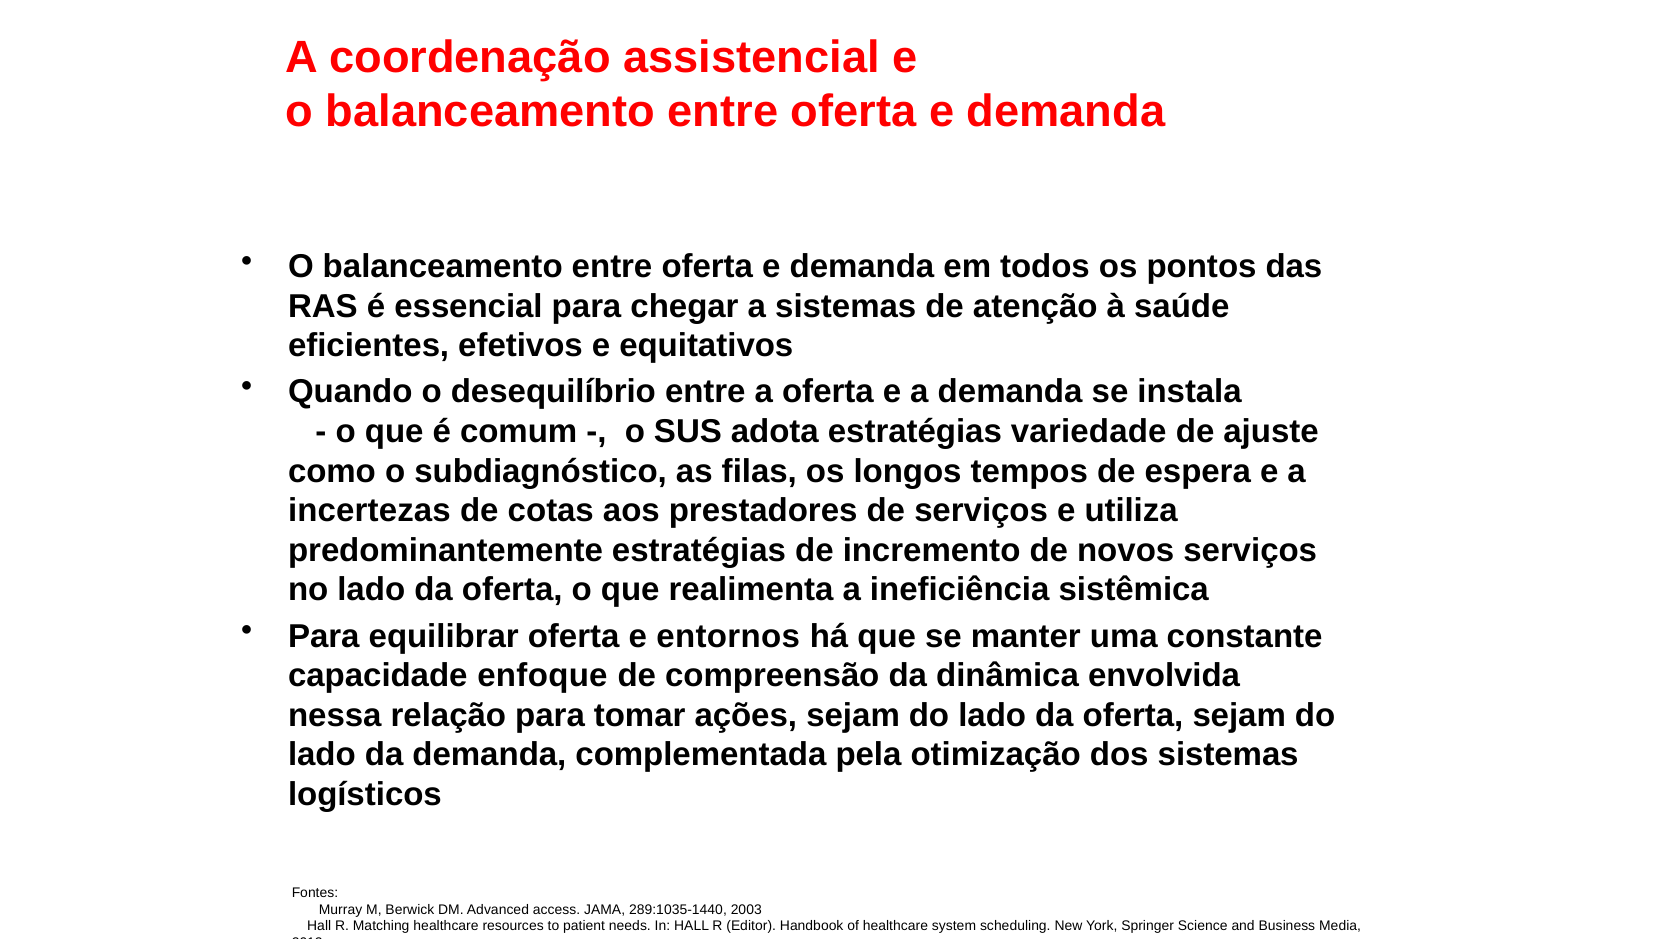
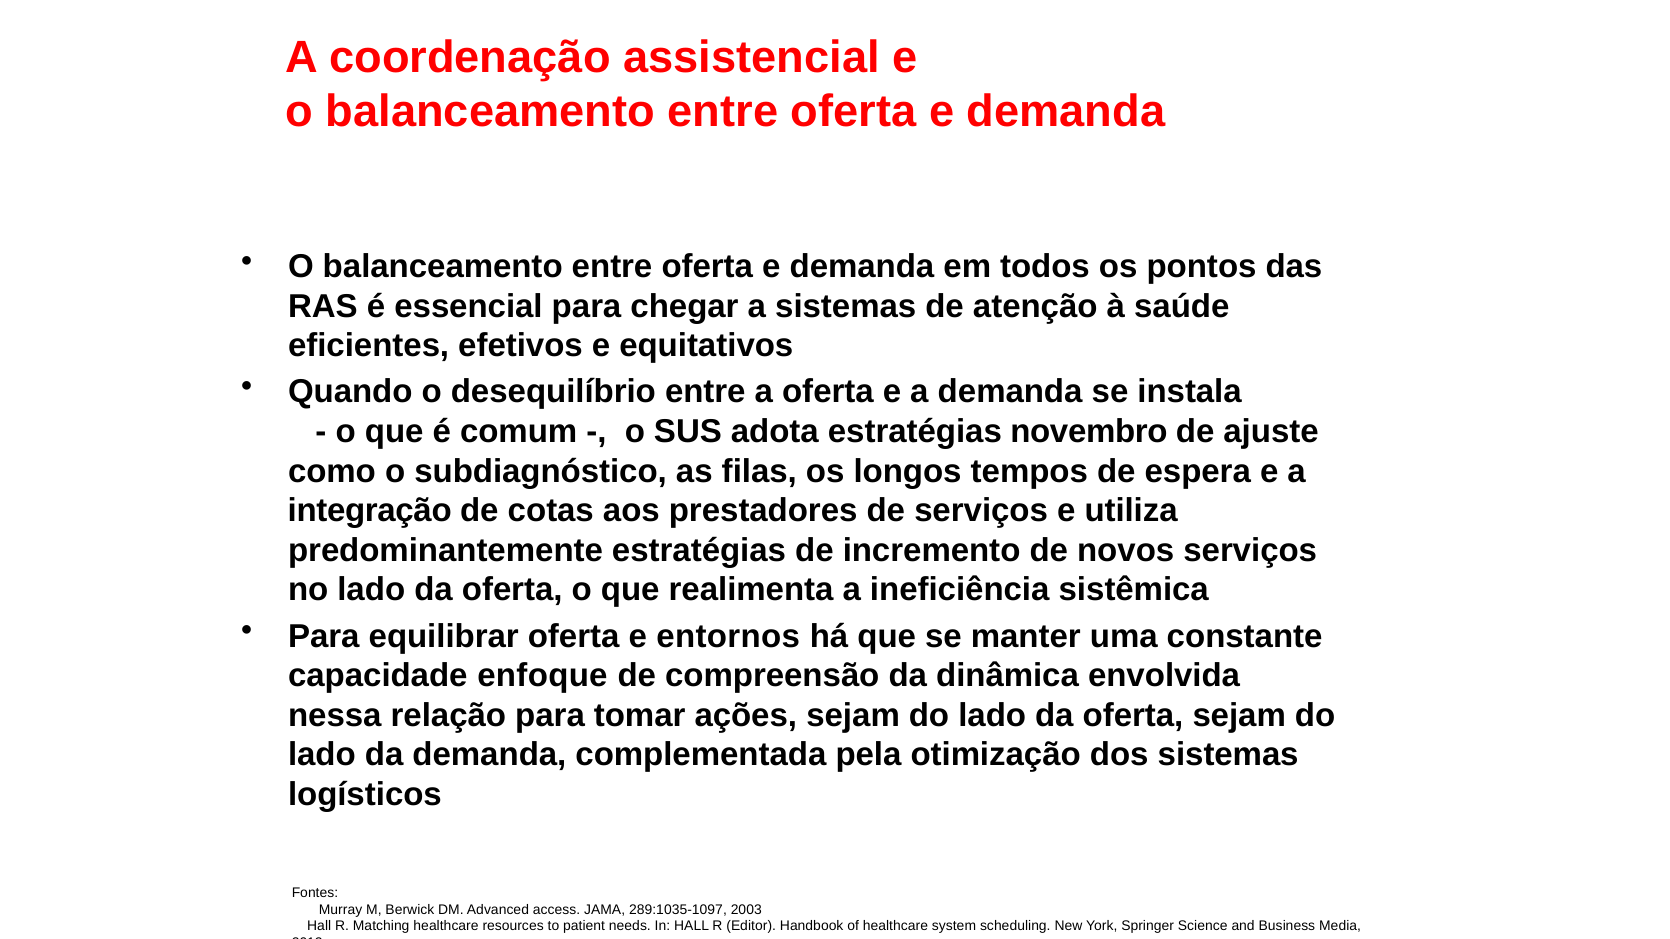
variedade: variedade -> novembro (1089, 432)
incertezas: incertezas -> integração (370, 511)
289:1035-1440: 289:1035-1440 -> 289:1035-1097 (678, 910)
